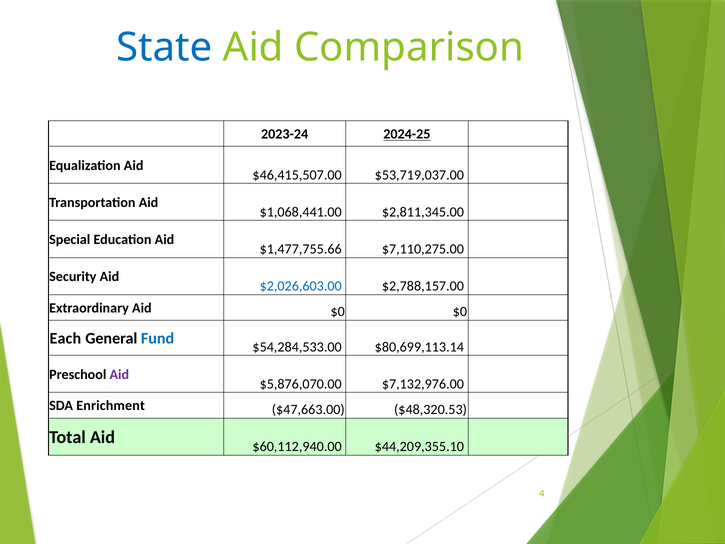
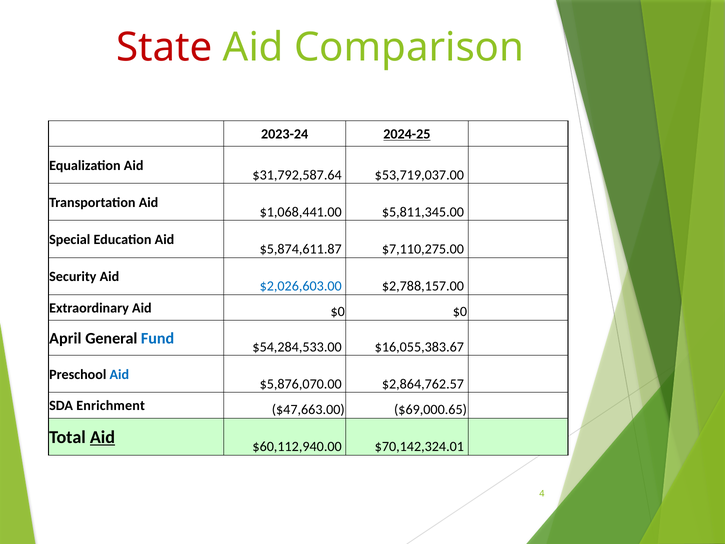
State colour: blue -> red (164, 47)
$46,415,507.00: $46,415,507.00 -> $31,792,587.64 (297, 175)
$2,811,345.00: $2,811,345.00 -> $5,811,345.00 (423, 212)
$1,477,755.66: $1,477,755.66 -> $5,874,611.87 (301, 249)
Each: Each -> April (65, 338)
$80,699,113.14: $80,699,113.14 -> $16,055,383.67 (419, 347)
Aid colour: purple -> blue (119, 374)
$7,132,976.00: $7,132,976.00 -> $2,864,762.57 (423, 384)
$48,320.53: $48,320.53 -> $69,000.65 (430, 409)
Aid underline: none -> present (102, 437)
$44,209,355.10: $44,209,355.10 -> $70,142,324.01 (419, 447)
